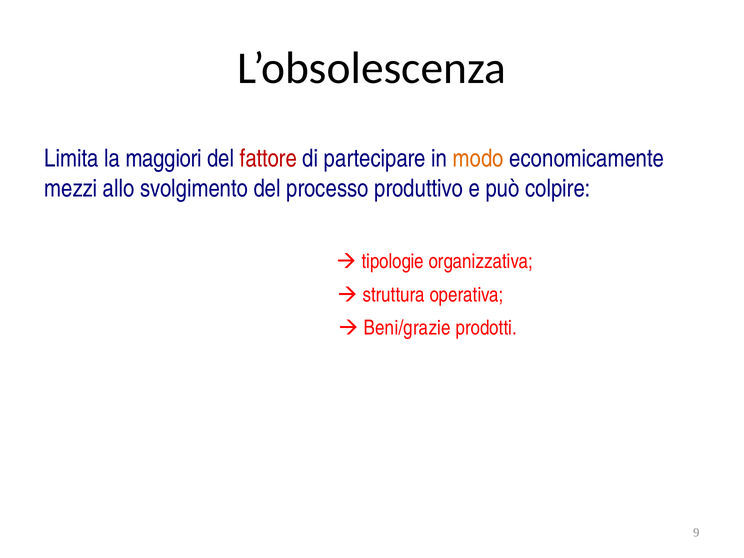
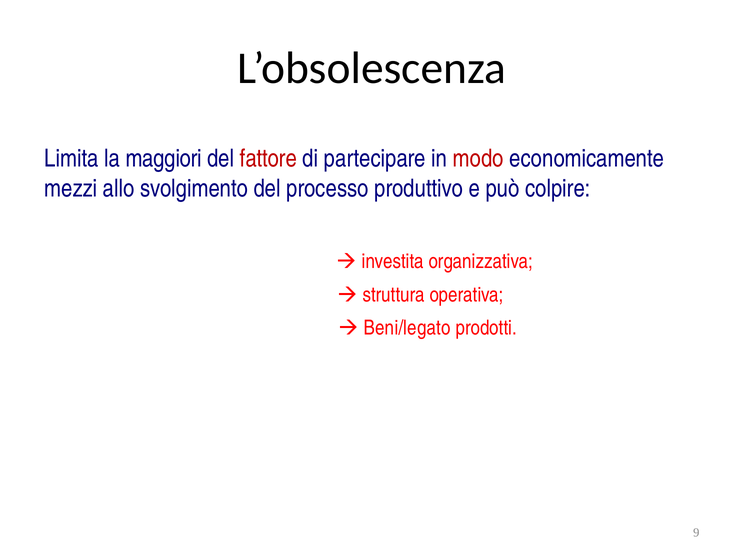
modo colour: orange -> red (478, 159)
tipologie: tipologie -> investita (393, 262)
Beni/grazie: Beni/grazie -> Beni/legato (407, 328)
